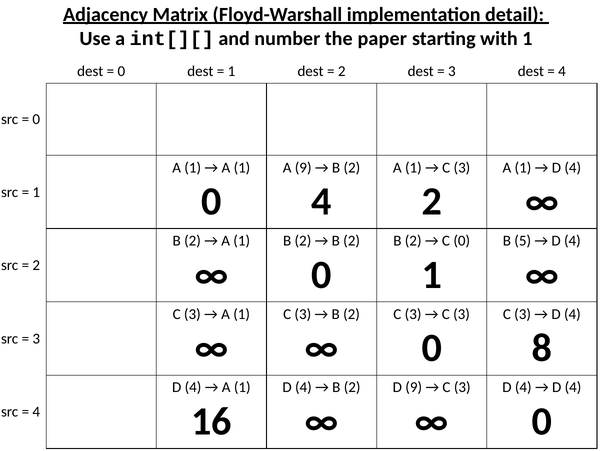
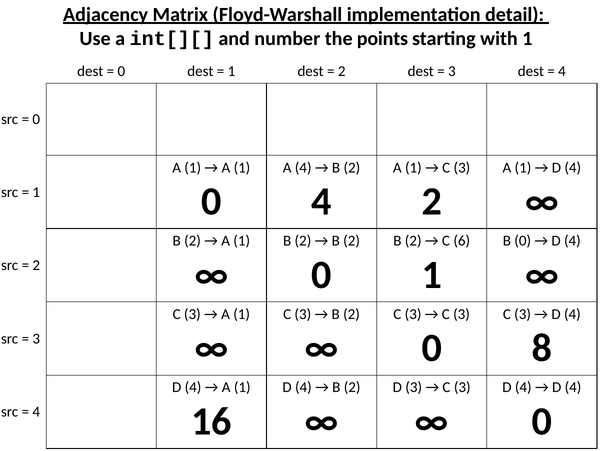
paper: paper -> points (382, 39)
A 9: 9 -> 4 (303, 168)
C 0: 0 -> 6 (462, 241)
B 5: 5 -> 0 (523, 241)
D 9: 9 -> 3 (414, 388)
